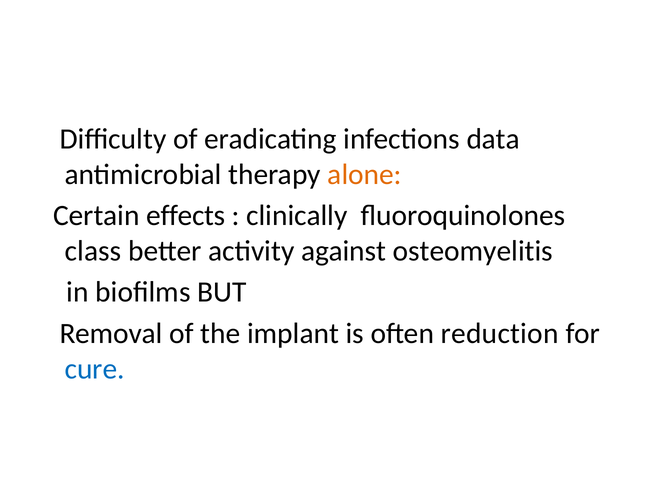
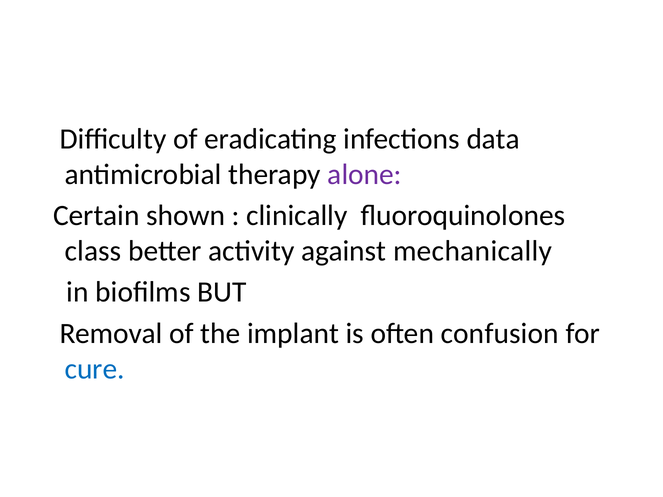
alone colour: orange -> purple (365, 174)
effects: effects -> shown (186, 216)
osteomyelitis: osteomyelitis -> mechanically (473, 251)
reduction: reduction -> confusion (500, 334)
